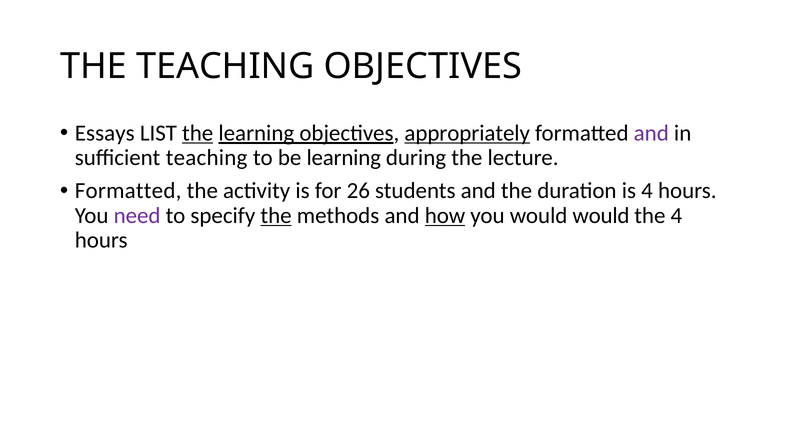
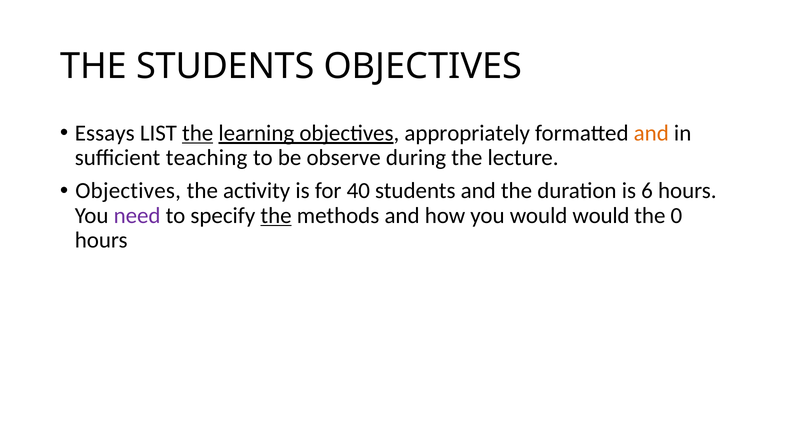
THE TEACHING: TEACHING -> STUDENTS (225, 66)
appropriately underline: present -> none (467, 133)
and colour: purple -> orange (651, 133)
be learning: learning -> observe (344, 158)
Formatted: Formatted -> Objectives (128, 191)
26: 26 -> 40 (358, 191)
is 4: 4 -> 6 (647, 191)
how underline: present -> none (445, 216)
the 4: 4 -> 0 (676, 216)
